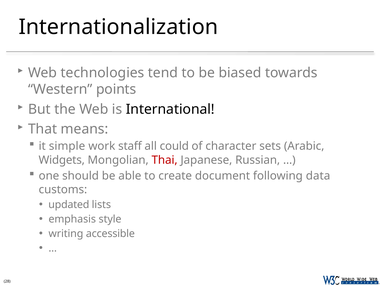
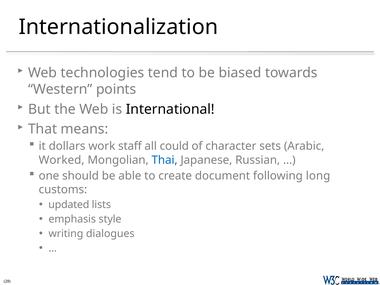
simple: simple -> dollars (67, 146)
Widgets: Widgets -> Worked (62, 160)
Thai colour: red -> blue (165, 160)
data: data -> long (318, 176)
accessible: accessible -> dialogues (110, 234)
